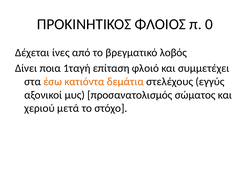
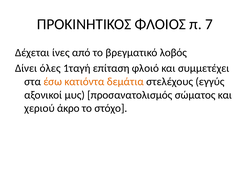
0: 0 -> 7 (209, 24)
ποια: ποια -> όλες (50, 68)
μετά: μετά -> άκρο (68, 108)
